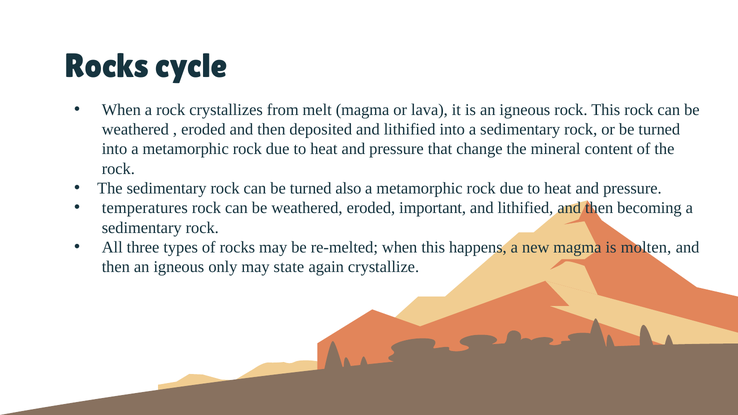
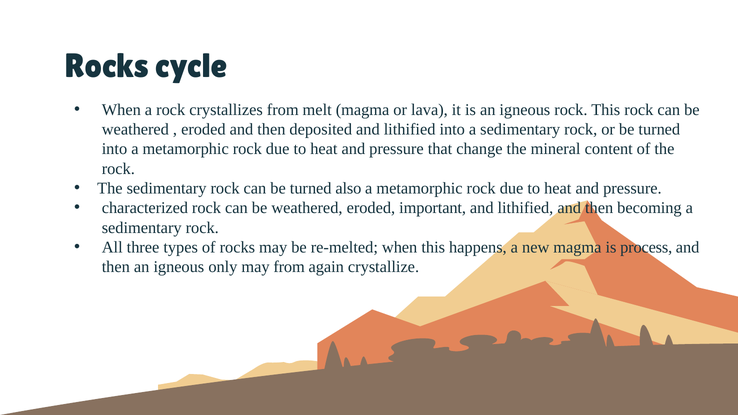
temperatures: temperatures -> characterized (145, 208)
molten: molten -> process (646, 247)
may state: state -> from (289, 267)
